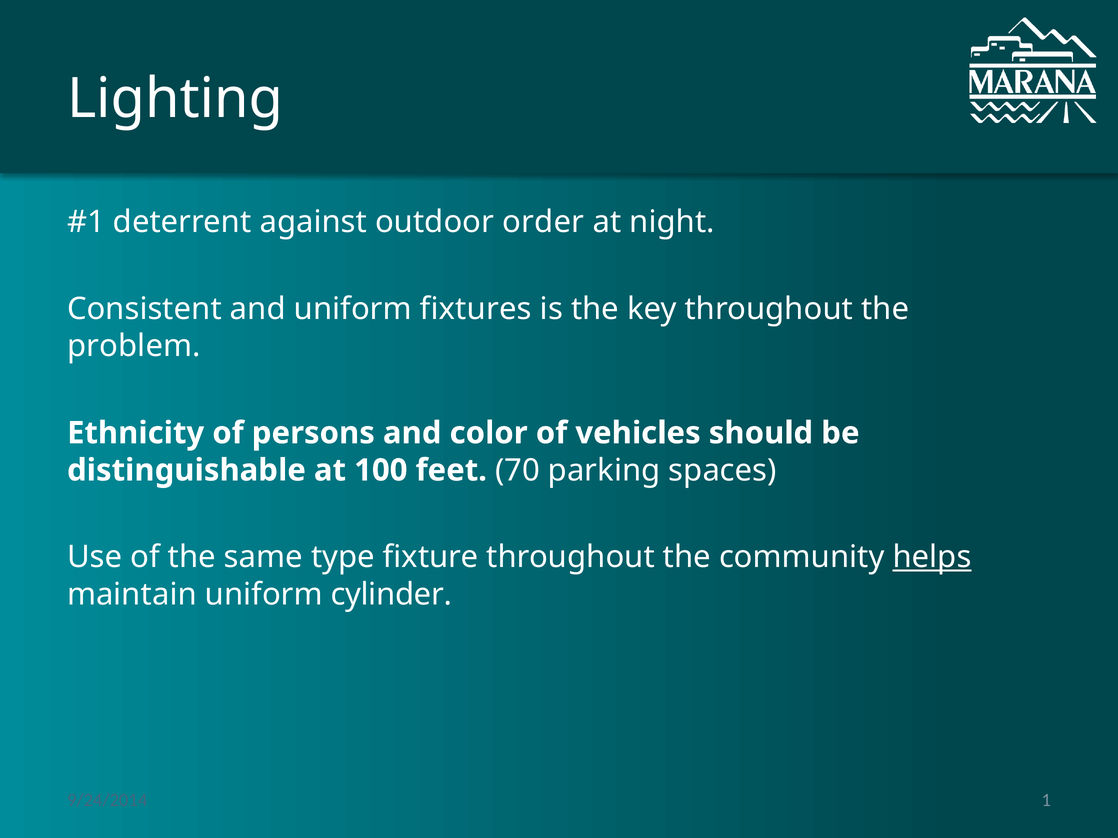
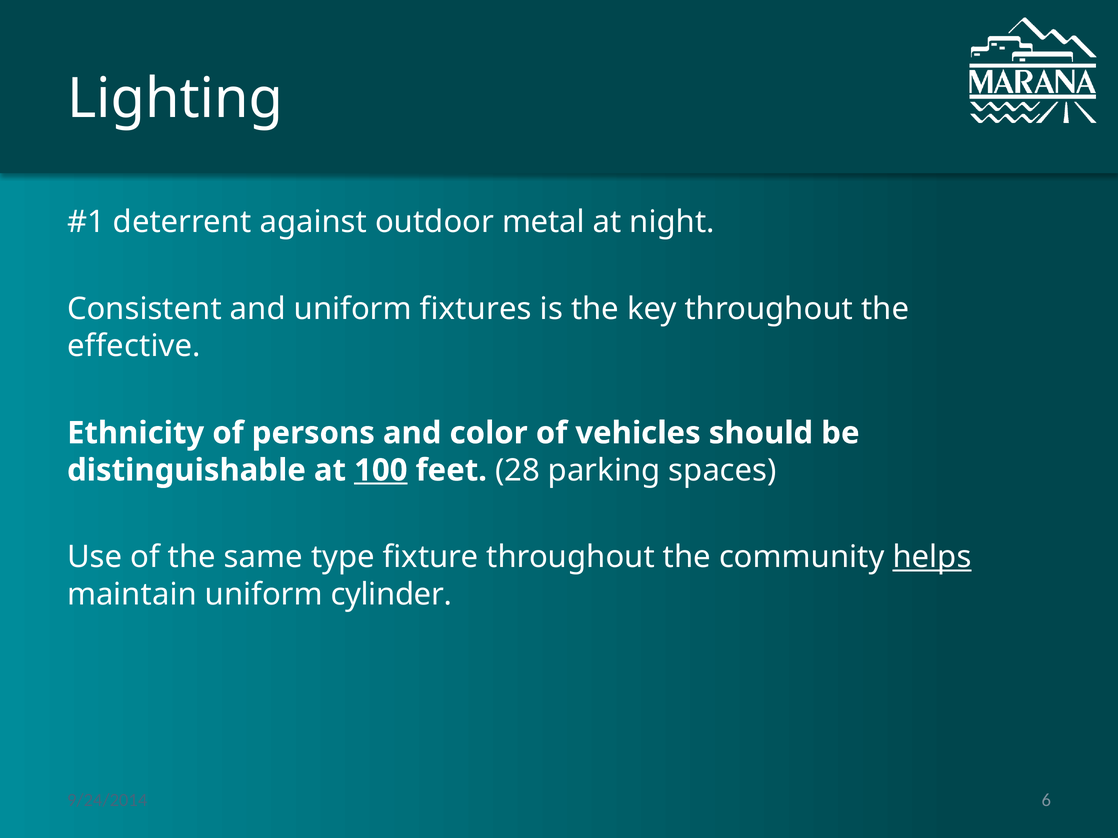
order: order -> metal (543, 222)
problem: problem -> effective (134, 346)
100 underline: none -> present (381, 471)
70: 70 -> 28 (518, 471)
1: 1 -> 6 (1046, 801)
